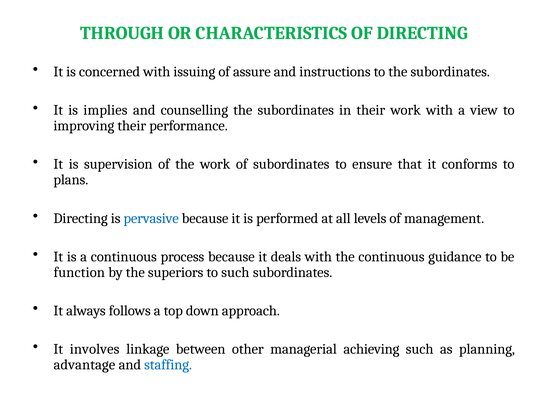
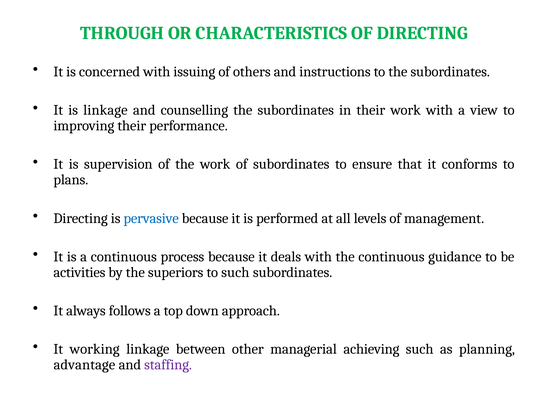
assure: assure -> others (252, 72)
is implies: implies -> linkage (105, 110)
function: function -> activities (79, 272)
involves: involves -> working (95, 349)
staffing colour: blue -> purple (168, 365)
